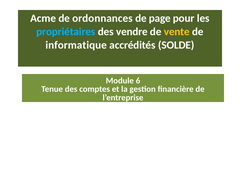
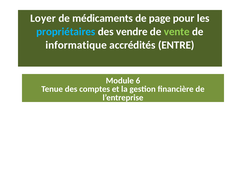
Acme: Acme -> Loyer (43, 18)
ordonnances: ordonnances -> médicaments (103, 18)
vente colour: yellow -> light green (177, 32)
SOLDE: SOLDE -> ENTRE (176, 45)
